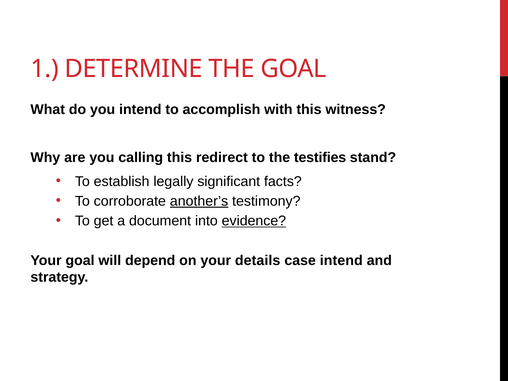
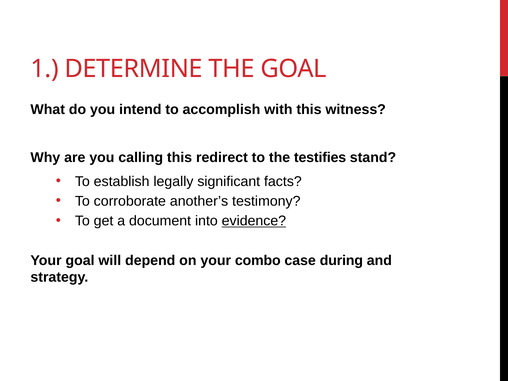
another’s underline: present -> none (199, 201)
details: details -> combo (258, 260)
case intend: intend -> during (341, 260)
